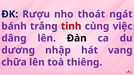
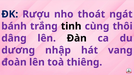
tinh colour: red -> black (71, 26)
việc: việc -> thôi (123, 26)
chữa: chữa -> đoàn (14, 63)
